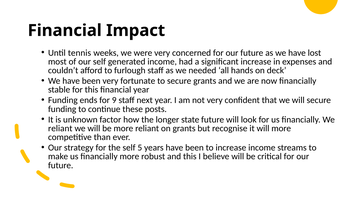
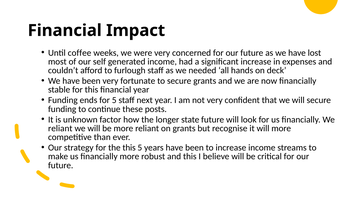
tennis: tennis -> coffee (80, 53)
for 9: 9 -> 5 (114, 100)
the self: self -> this (129, 148)
